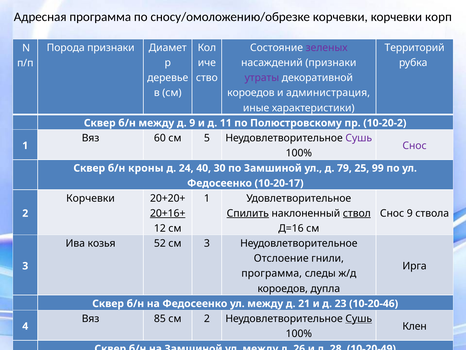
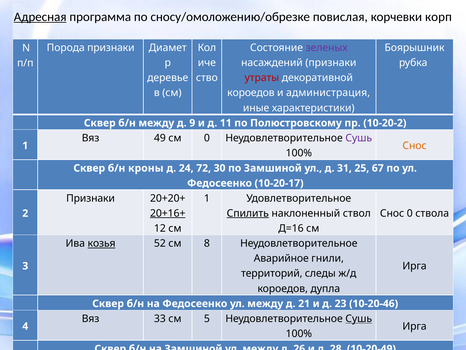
Адресная underline: none -> present (40, 17)
сносу/омоложению/обрезке корчевки: корчевки -> повислая (340, 17)
Территорий: Территорий -> Боярышник (415, 48)
утраты colour: purple -> red (262, 78)
60: 60 -> 49 (160, 138)
см 5: 5 -> 0 (207, 138)
Снос colour: purple -> orange (415, 145)
24 40: 40 -> 72 (204, 168)
79: 79 -> 31 (344, 168)
99: 99 -> 67 (378, 168)
Корчевки: Корчевки -> Признаки (91, 198)
ствол underline: present -> none (357, 213)
Снос 9: 9 -> 0 (410, 213)
козья underline: none -> present (102, 243)
см 3: 3 -> 8 (207, 243)
Отслоение: Отслоение -> Аварийное (281, 258)
программа: программа -> территорий (272, 273)
85: 85 -> 33 (160, 318)
см 2: 2 -> 5 (207, 318)
Клен: Клен -> Ирга (415, 326)
